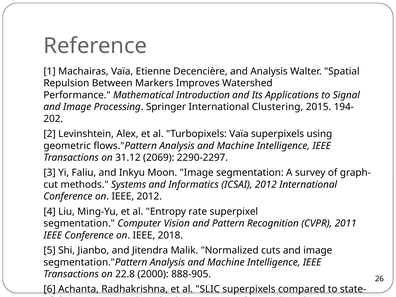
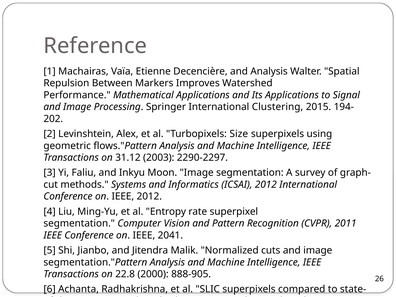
Mathematical Introduction: Introduction -> Applications (203, 95)
Turbopixels Vaïa: Vaïa -> Size (239, 134)
2069: 2069 -> 2003 (159, 158)
2018: 2018 -> 2041 (170, 235)
